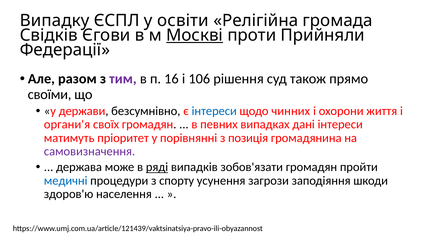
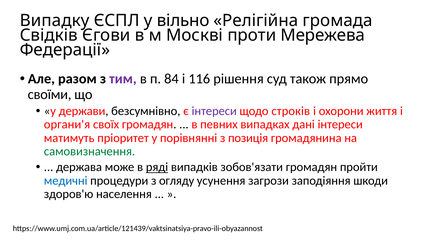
освіти: освіти -> вільно (183, 21)
Москві underline: present -> none (195, 35)
Прийняли: Прийняли -> Мережева (323, 35)
16: 16 -> 84 (171, 79)
106: 106 -> 116 (199, 79)
інтереси colour: blue -> purple (214, 111)
чинних: чинних -> строків (291, 111)
самовизначення colour: purple -> green (90, 151)
спорту: спорту -> огляду (177, 180)
